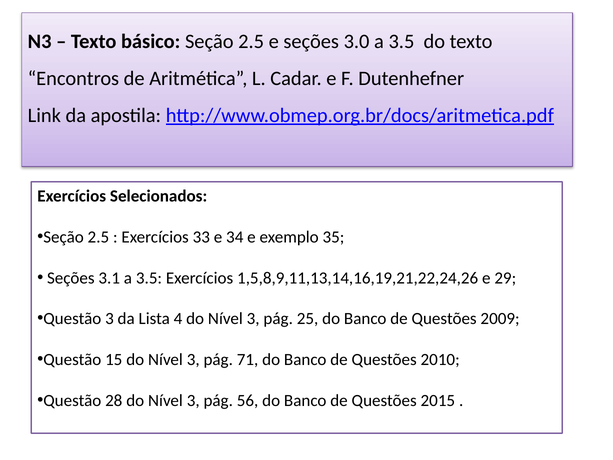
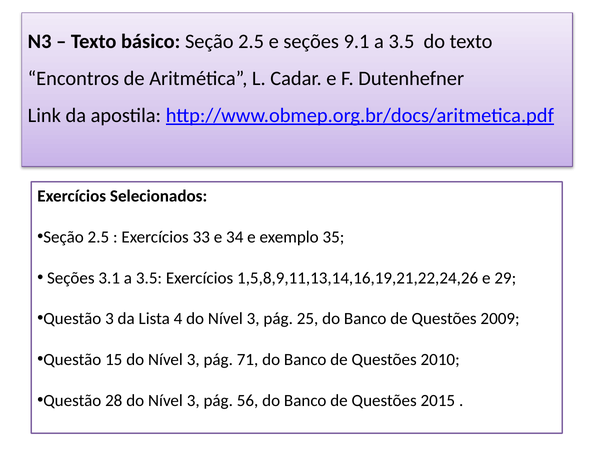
3.0: 3.0 -> 9.1 (357, 42)
